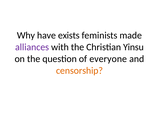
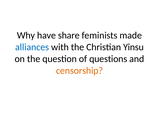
exists: exists -> share (69, 35)
alliances colour: purple -> blue (32, 47)
everyone: everyone -> questions (108, 58)
